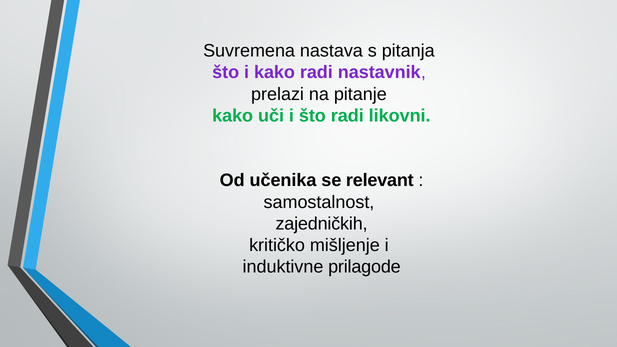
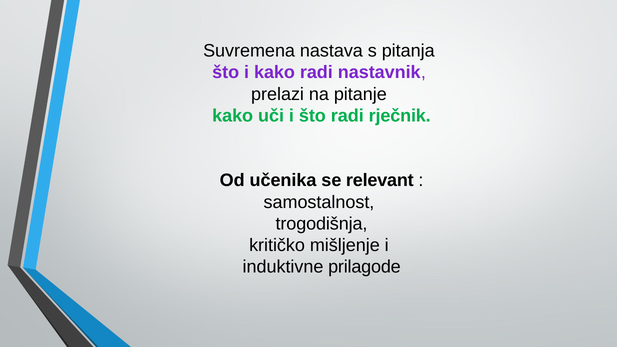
likovni: likovni -> rječnik (400, 116)
zajedničkih: zajedničkih -> trogodišnja (322, 224)
